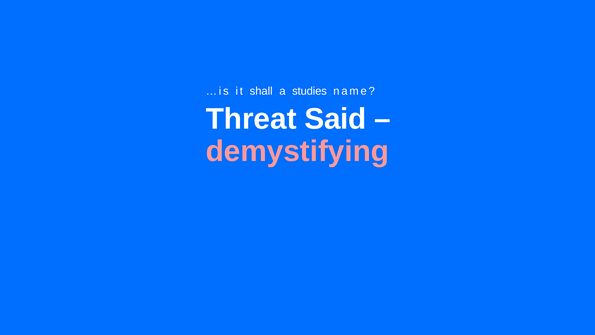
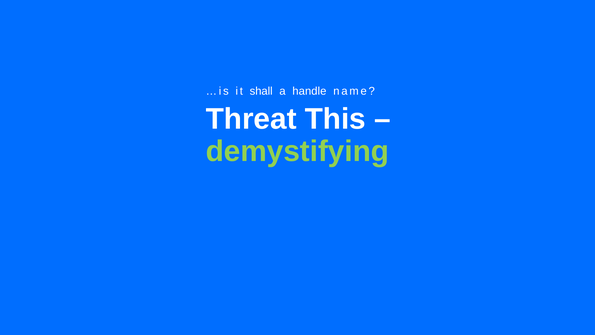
studies: studies -> handle (309, 91)
Said: Said -> This (335, 119)
demystifying colour: pink -> light green (297, 151)
